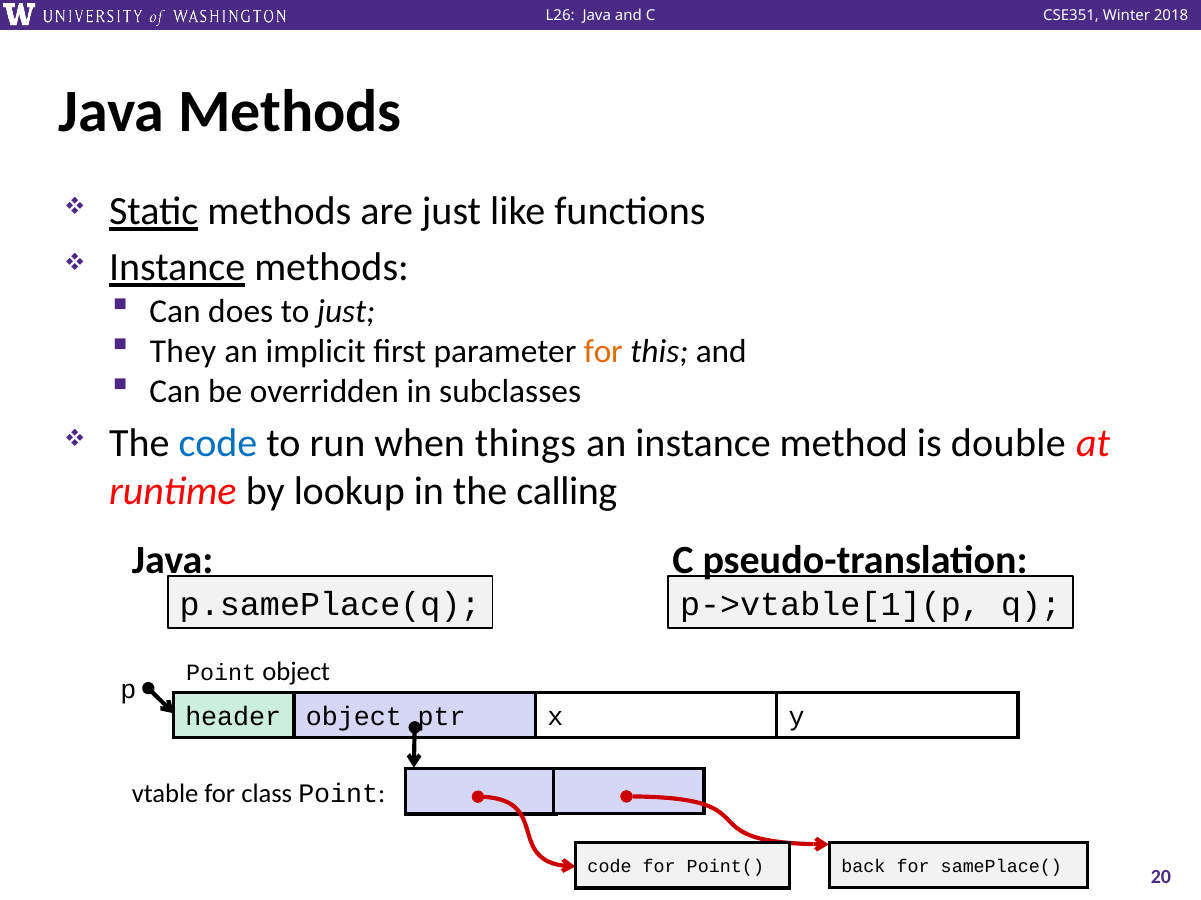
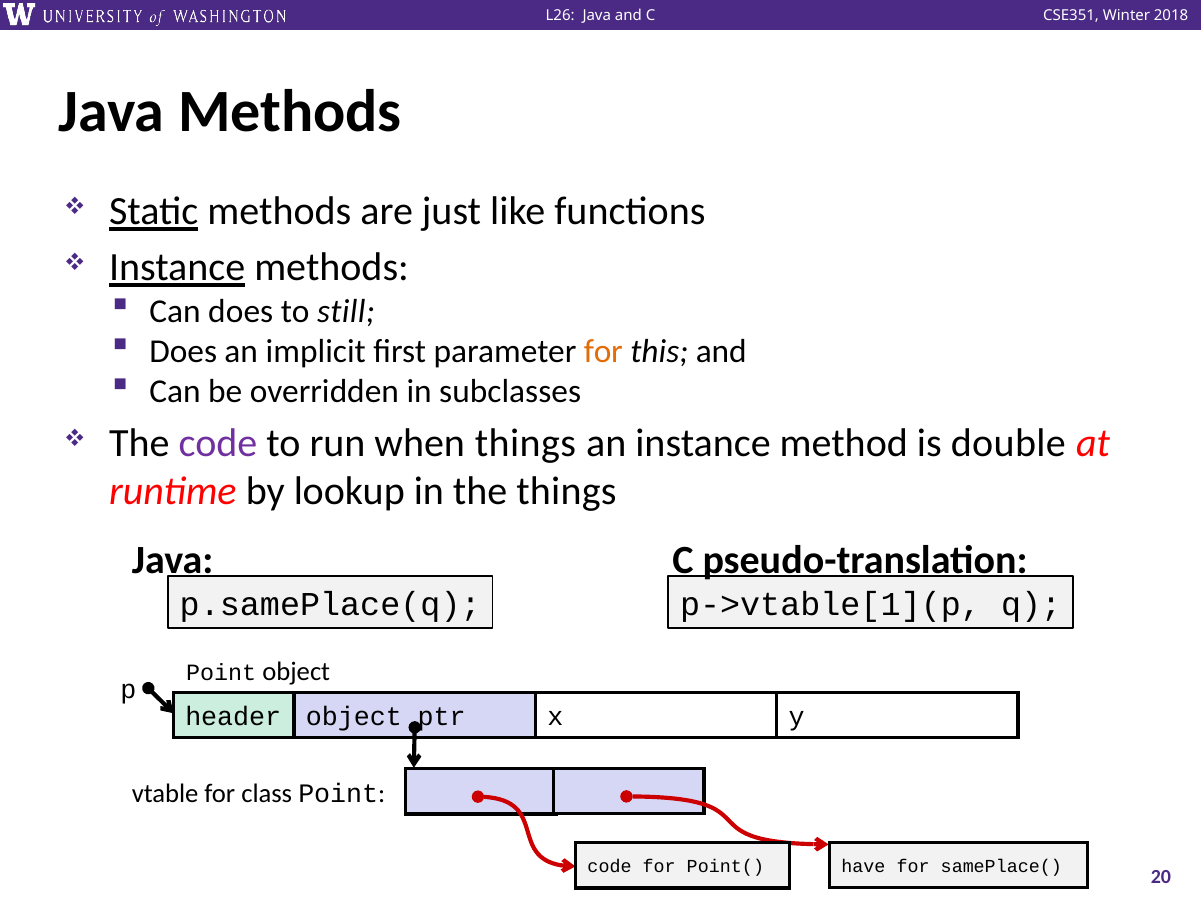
to just: just -> still (346, 311)
They: They -> Does (183, 351)
code colour: blue -> purple (218, 444)
the calling: calling -> things (566, 492)
back: back -> have (863, 867)
